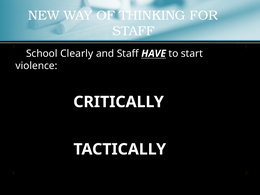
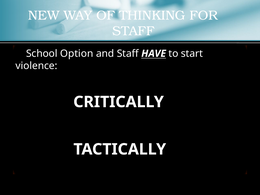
Clearly: Clearly -> Option (77, 54)
